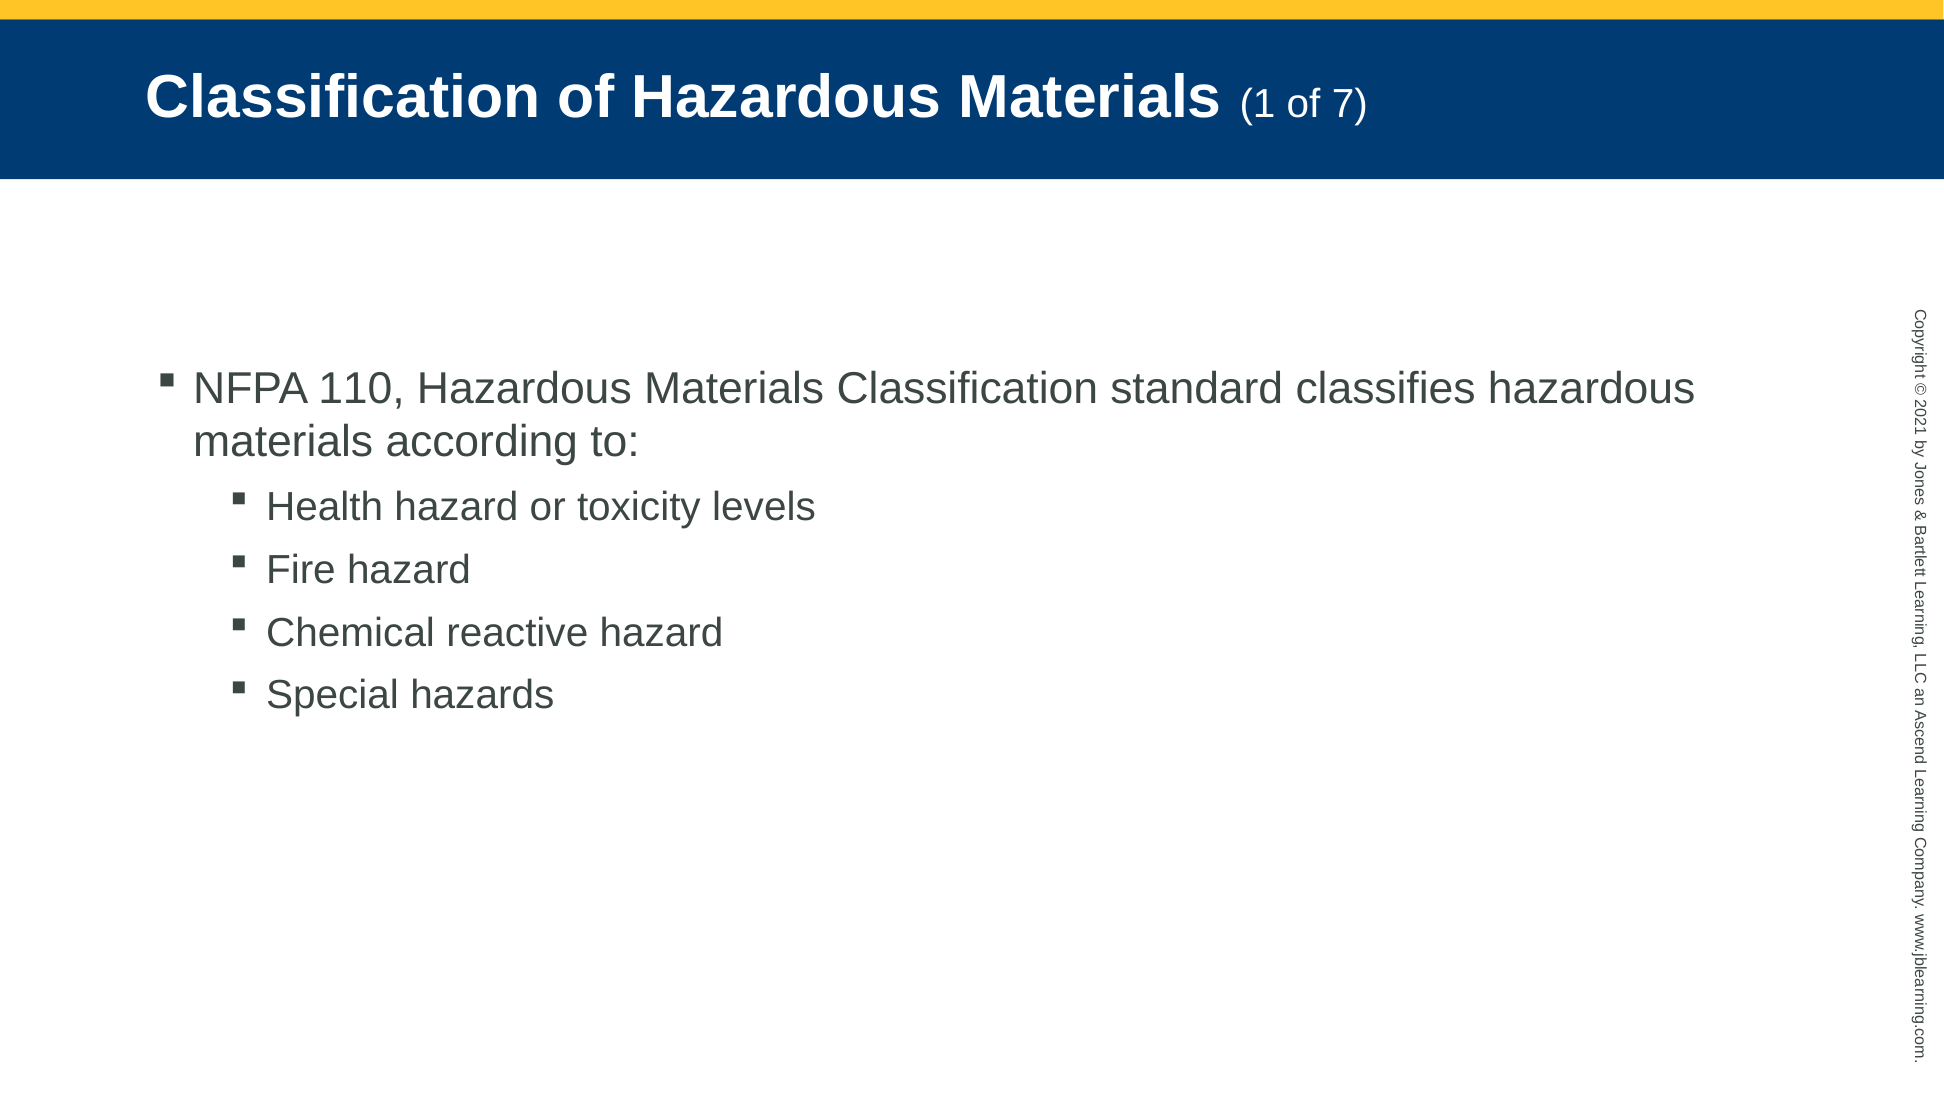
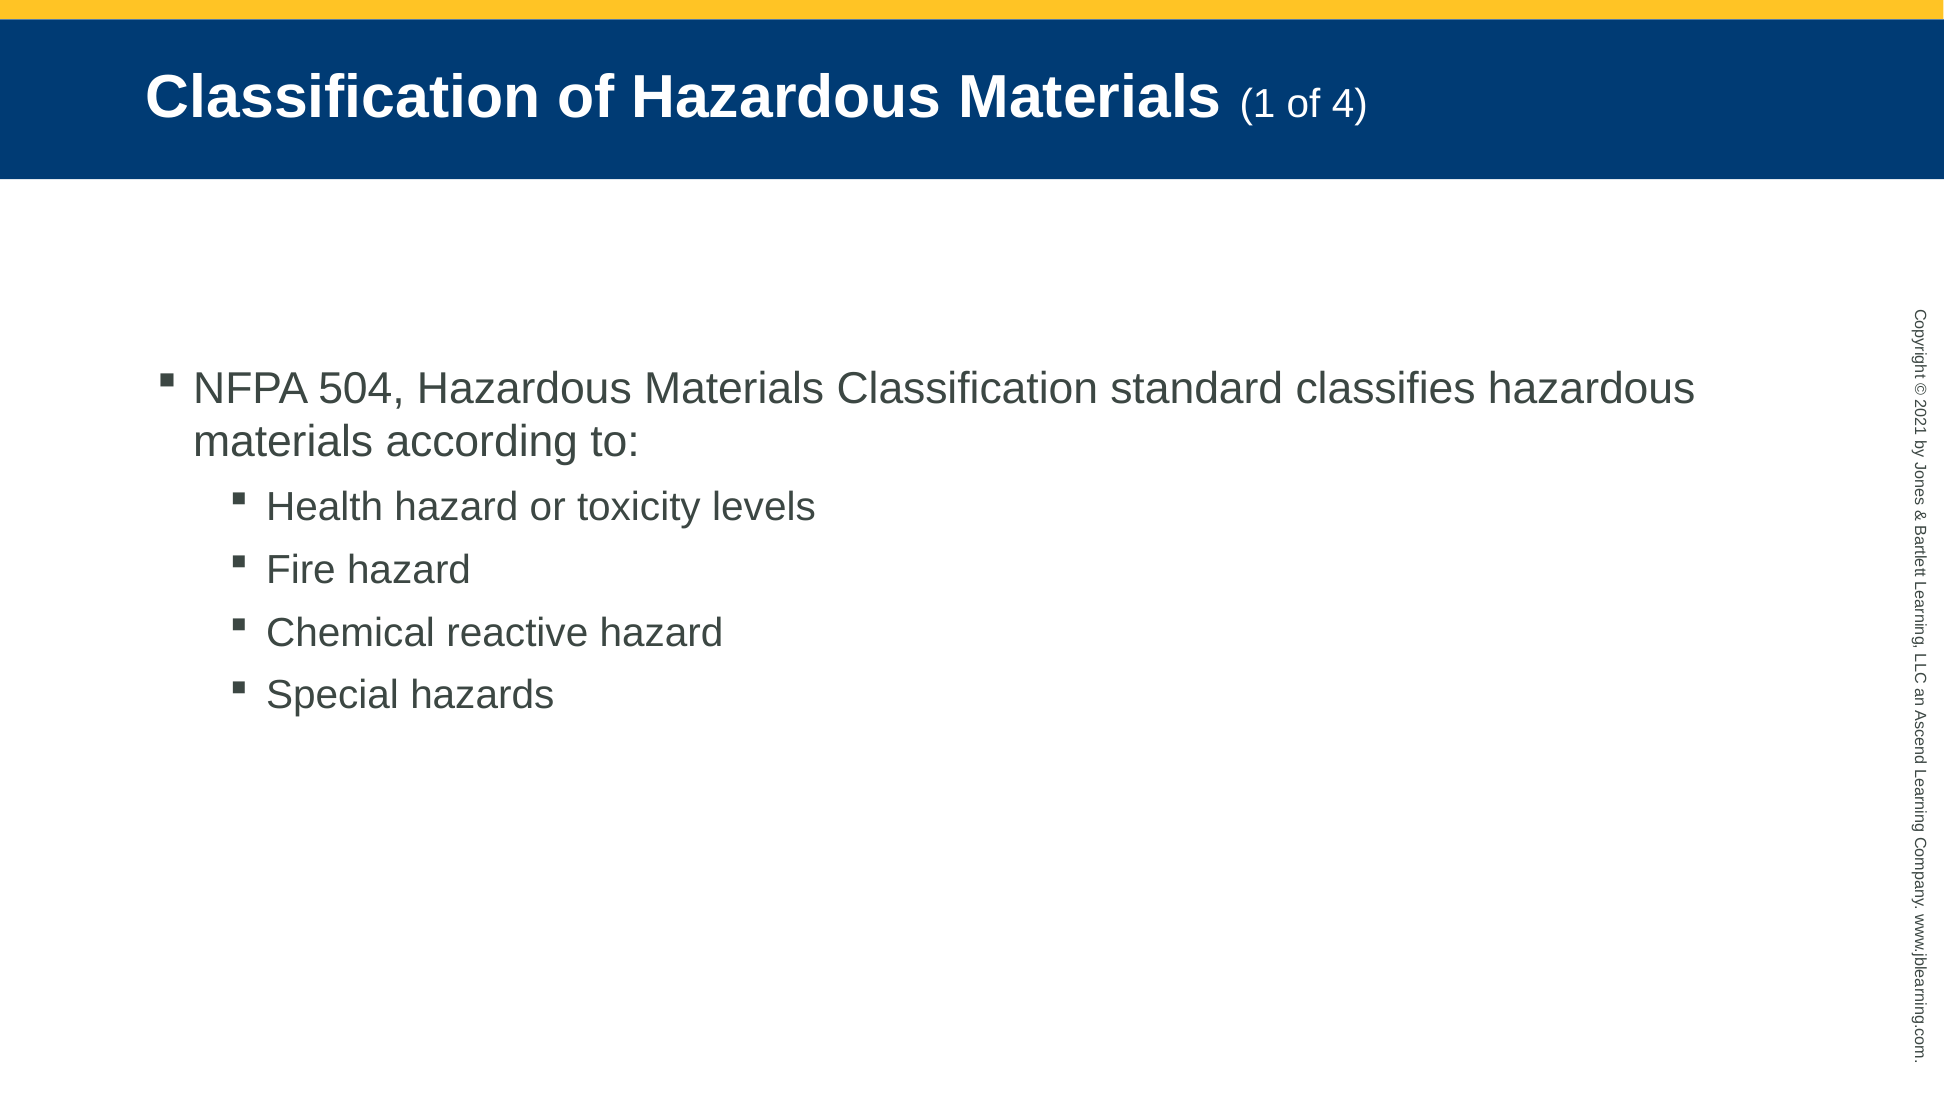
7: 7 -> 4 (1350, 104)
110: 110 -> 504 (362, 388)
